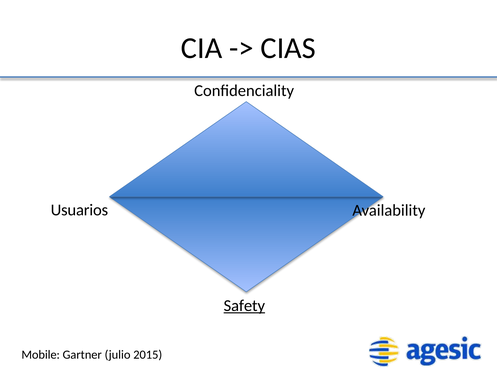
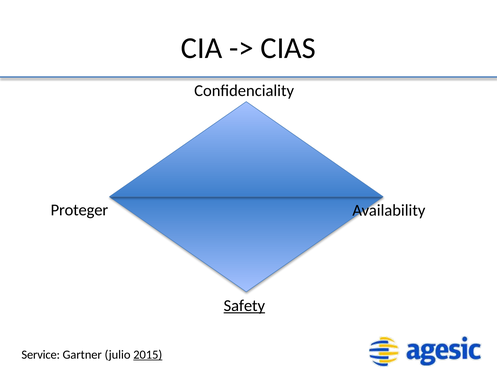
Usuarios: Usuarios -> Proteger (79, 210)
Mobile: Mobile -> Service (41, 355)
2015 underline: none -> present (148, 355)
